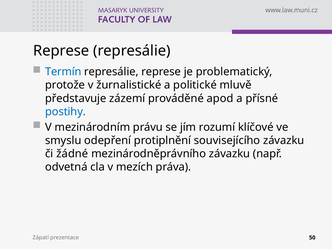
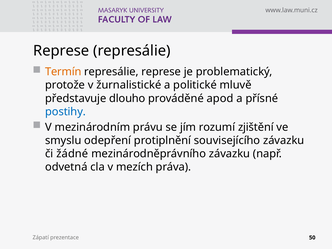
Termín colour: blue -> orange (63, 72)
zázemí: zázemí -> dlouho (127, 98)
klíčové: klíčové -> zjištění (256, 127)
